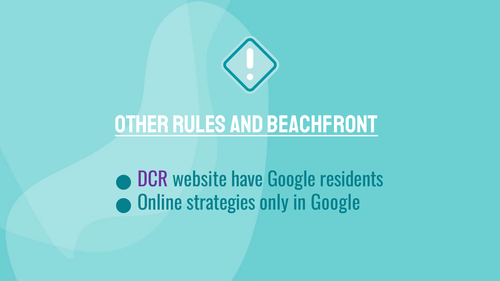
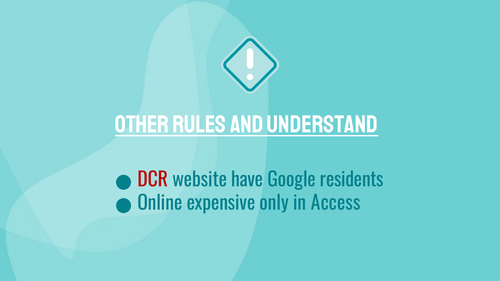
Beachfront: Beachfront -> Understand (322, 125)
DCR colour: purple -> red (153, 180)
strategies: strategies -> expensive (221, 204)
in Google: Google -> Access (336, 204)
